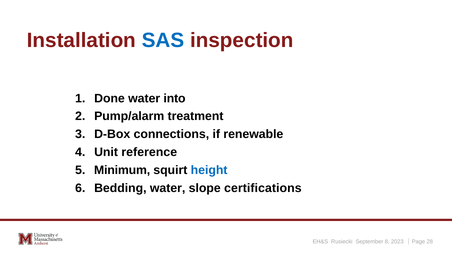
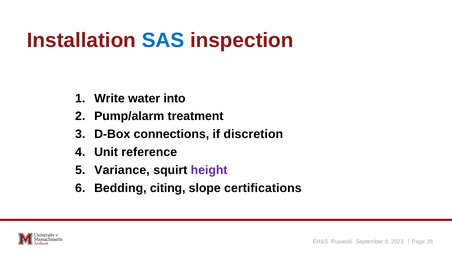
Done: Done -> Write (109, 98)
renewable: renewable -> discretion (253, 134)
Minimum: Minimum -> Variance (122, 170)
height colour: blue -> purple (209, 170)
Bedding water: water -> citing (168, 188)
